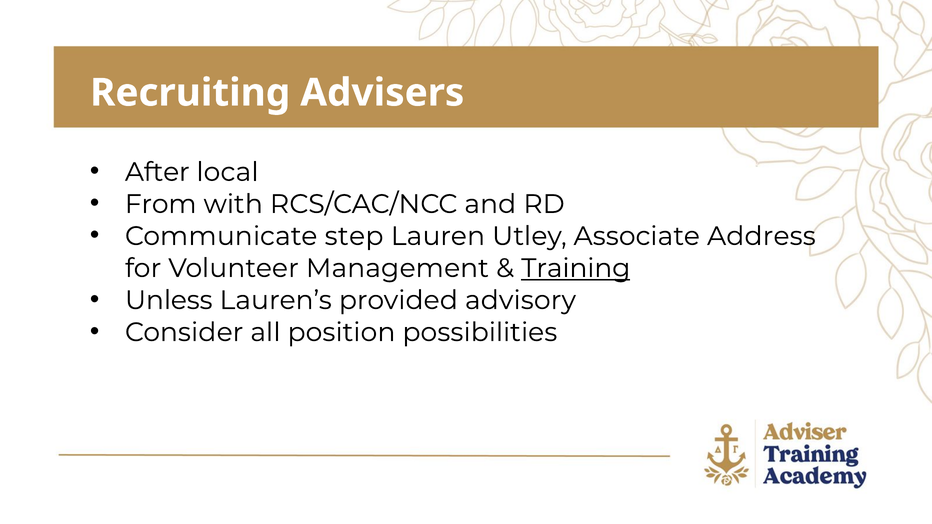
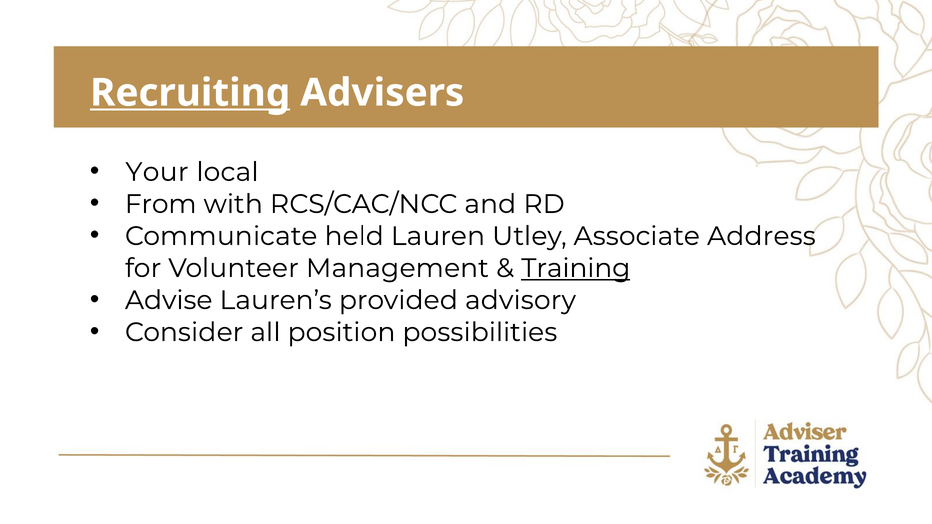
Recruiting underline: none -> present (190, 93)
After: After -> Your (157, 172)
step: step -> held (354, 236)
Unless: Unless -> Advise (169, 300)
